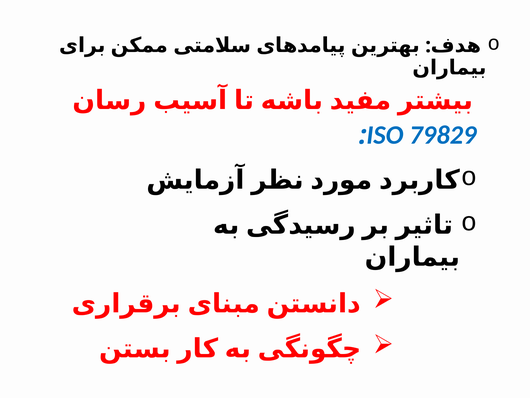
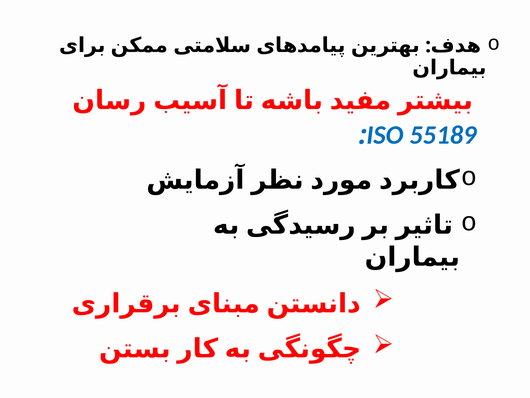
79829: 79829 -> 55189 (443, 135)
